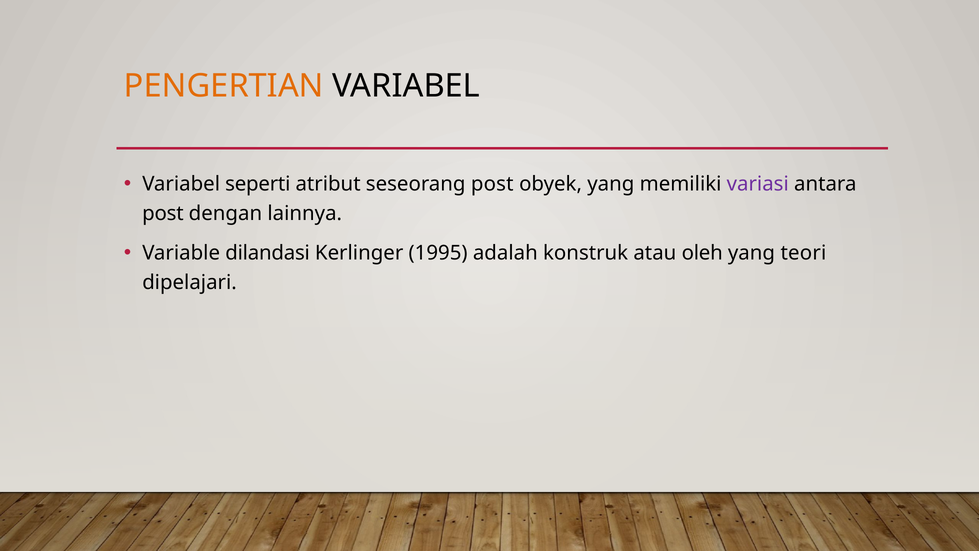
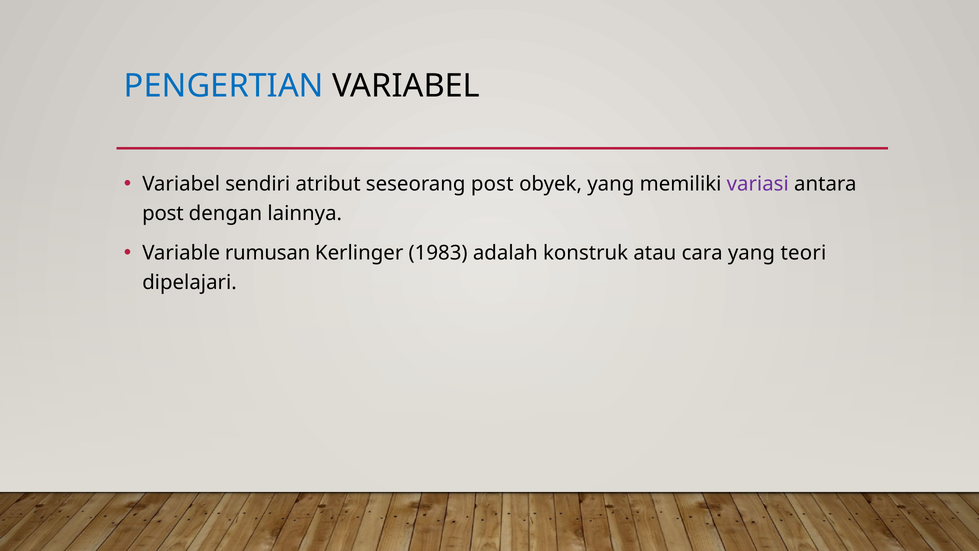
PENGERTIAN colour: orange -> blue (224, 86)
seperti: seperti -> sendiri (258, 184)
dilandasi: dilandasi -> rumusan (268, 253)
1995: 1995 -> 1983 (438, 253)
oleh: oleh -> cara (702, 253)
